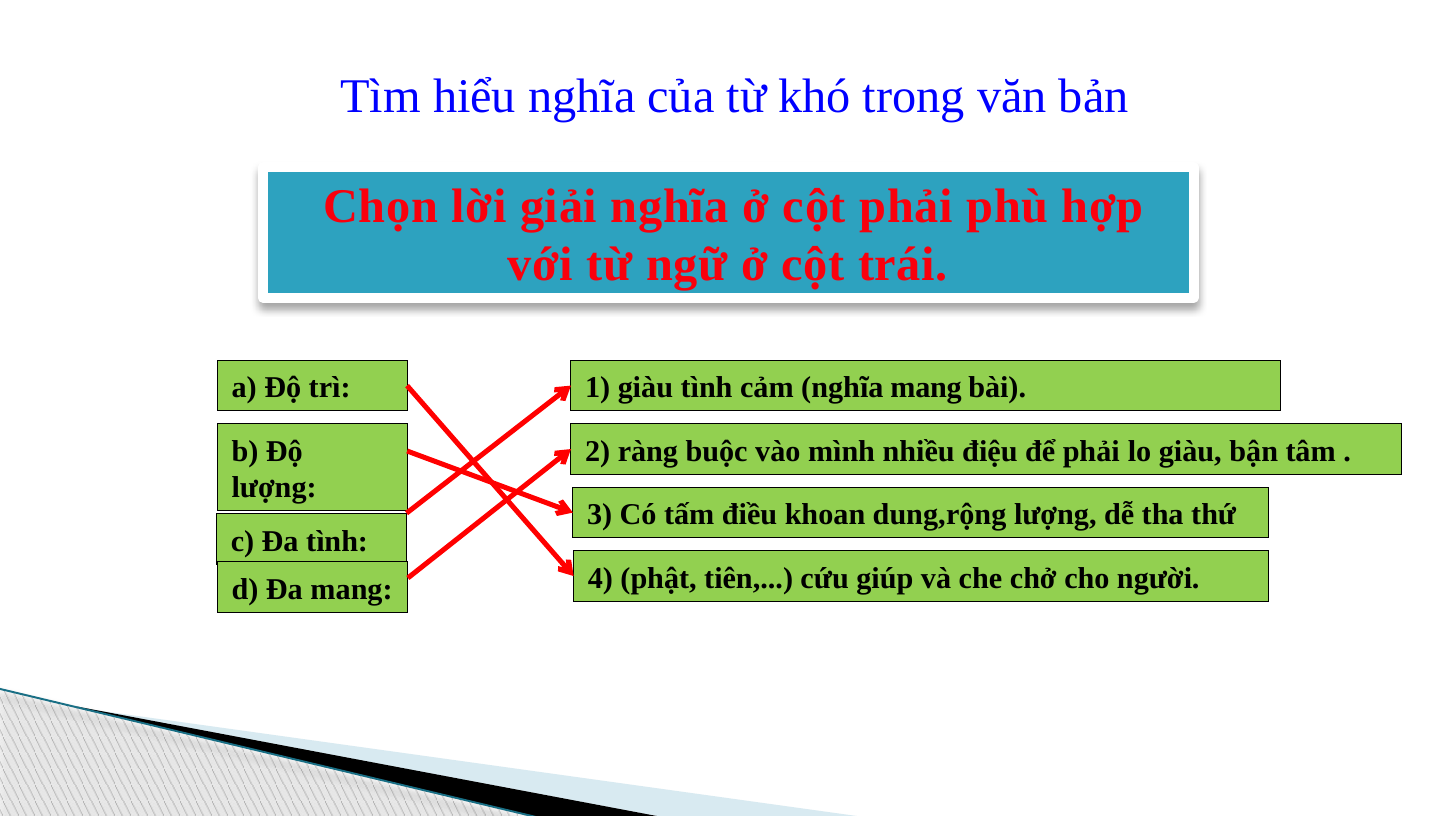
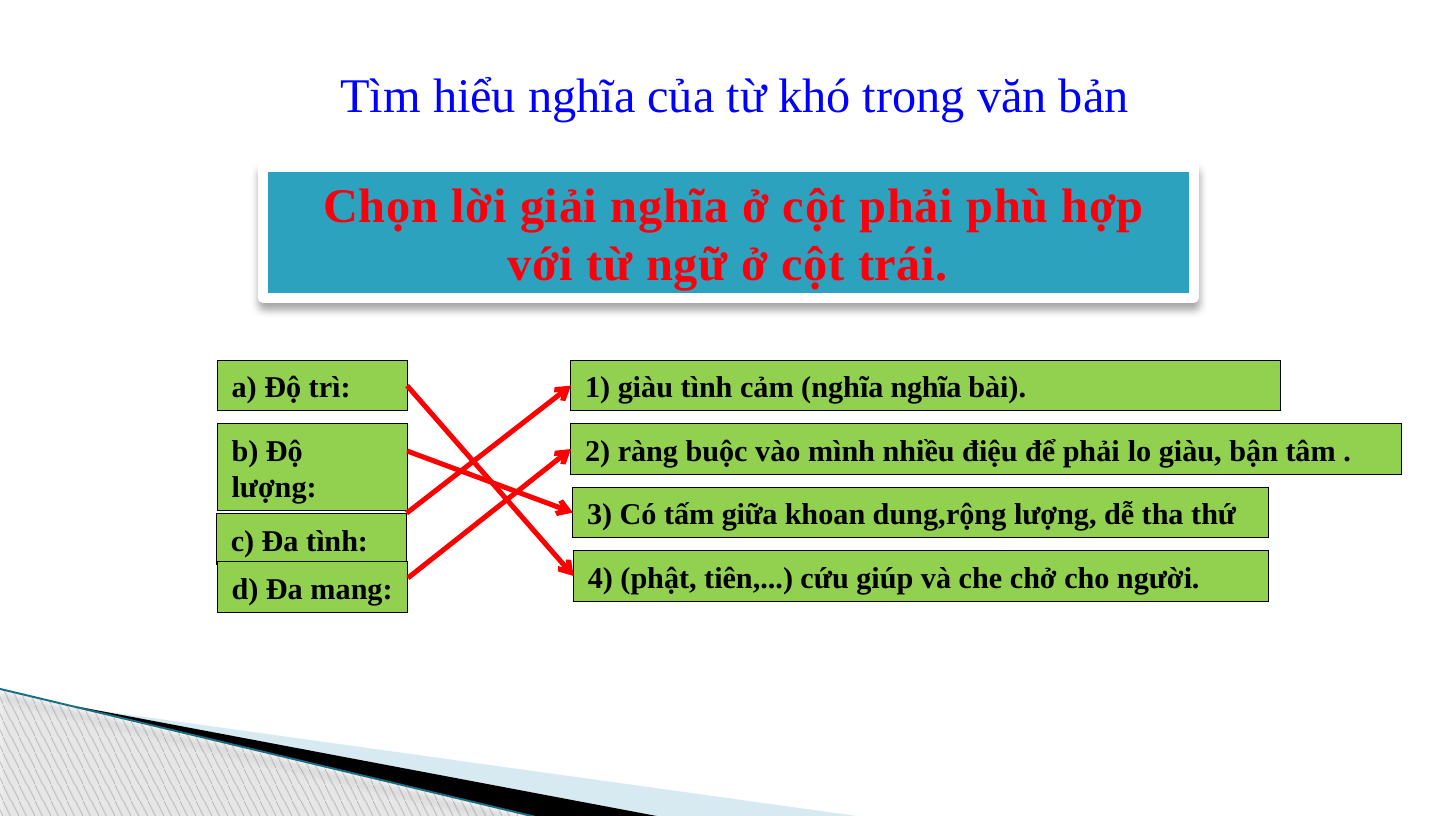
nghĩa mang: mang -> nghĩa (926, 388)
điều: điều -> giữa (750, 514)
